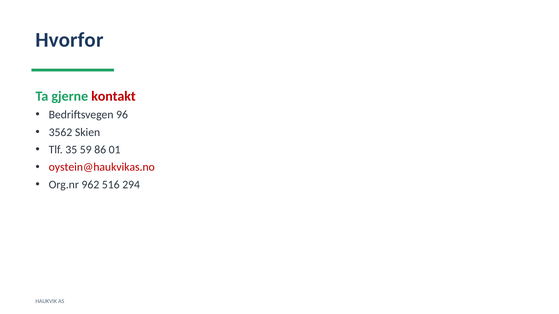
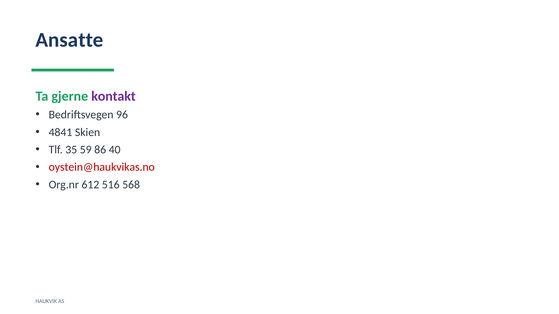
Hvorfor: Hvorfor -> Ansatte (70, 40)
kontakt colour: red -> purple (114, 96)
3562: 3562 -> 4841 (60, 132)
01: 01 -> 40 (115, 150)
962: 962 -> 612 (90, 185)
294: 294 -> 568 (131, 185)
